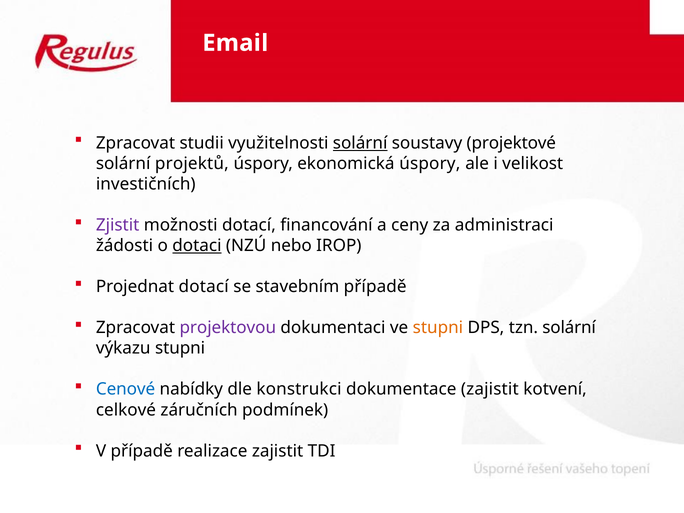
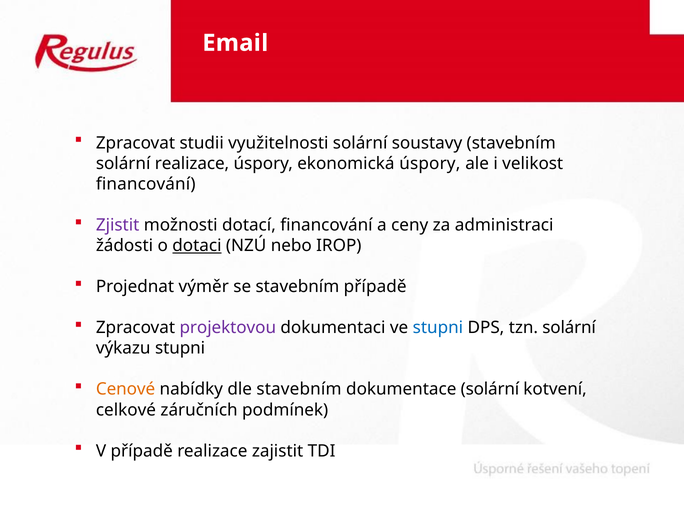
solární underline: present -> none (360, 143)
soustavy projektové: projektové -> stavebním (511, 143)
solární projektů: projektů -> realizace (192, 164)
investičních: investičních -> financování (146, 184)
Projednat dotací: dotací -> výměr (204, 287)
stupni colour: orange -> blue (438, 328)
Cenové colour: blue -> orange (126, 389)
dle konstrukci: konstrukci -> stavebním (299, 389)
dokumentace zajistit: zajistit -> solární (490, 389)
